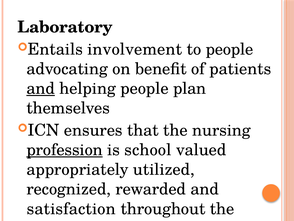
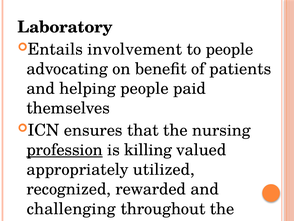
and underline: present -> none (41, 88)
plan: plan -> paid (190, 88)
school: school -> killing (148, 150)
satisfaction: satisfaction -> challenging (71, 208)
